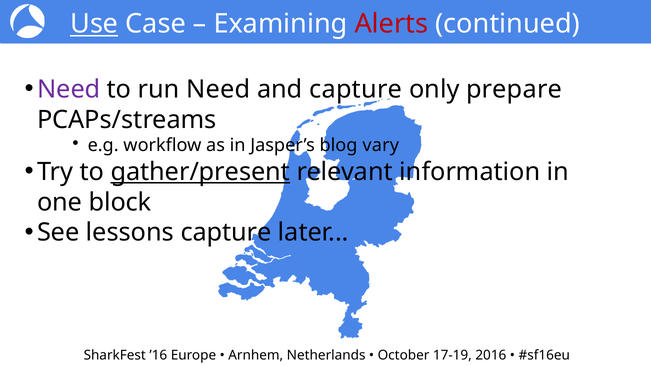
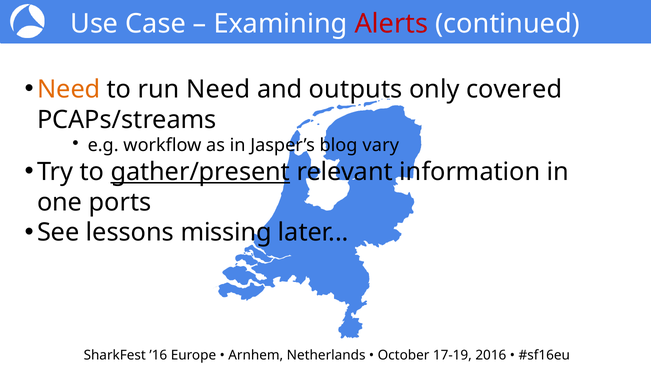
Use underline: present -> none (94, 24)
Need colour: purple -> orange (69, 89)
and capture: capture -> outputs (356, 89)
prepare: prepare -> covered (514, 89)
block: block -> ports (120, 202)
lessons capture: capture -> missing (226, 233)
